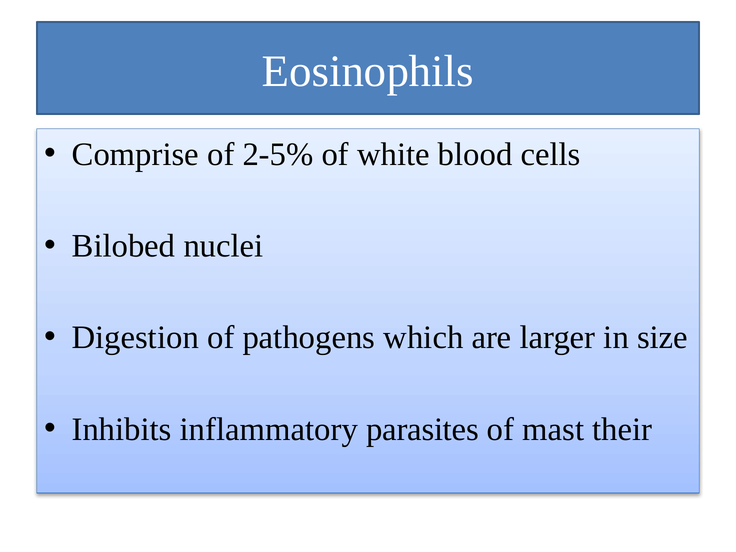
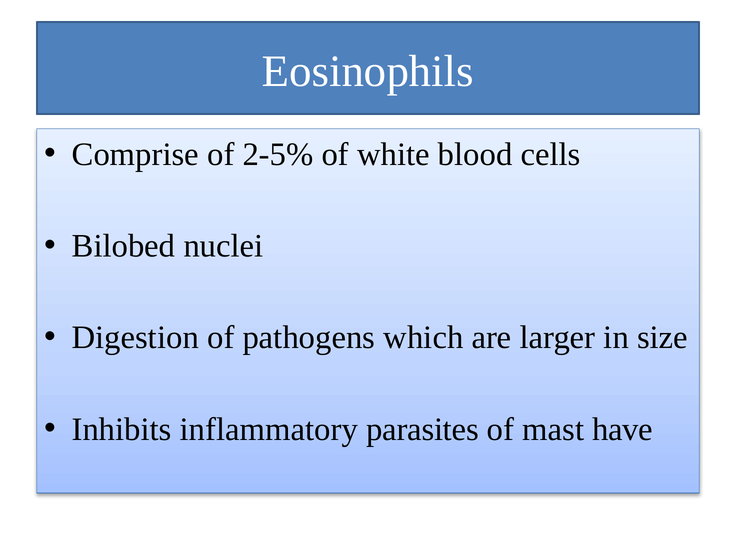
their: their -> have (622, 429)
